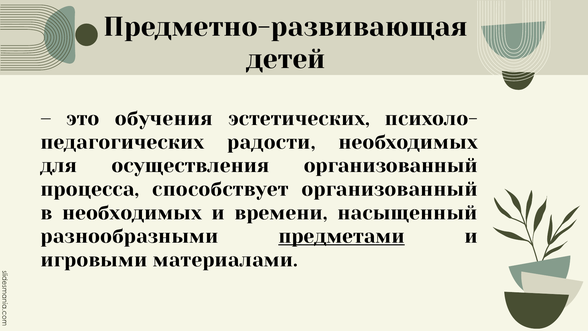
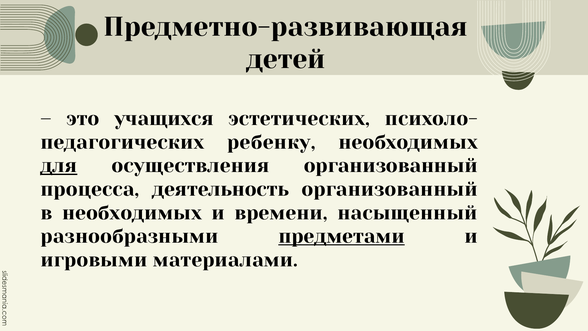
обучения: обучения -> учащихся (164, 119)
радости: радости -> ребенку (271, 142)
для underline: none -> present (59, 166)
способствует: способствует -> деятельность (221, 189)
